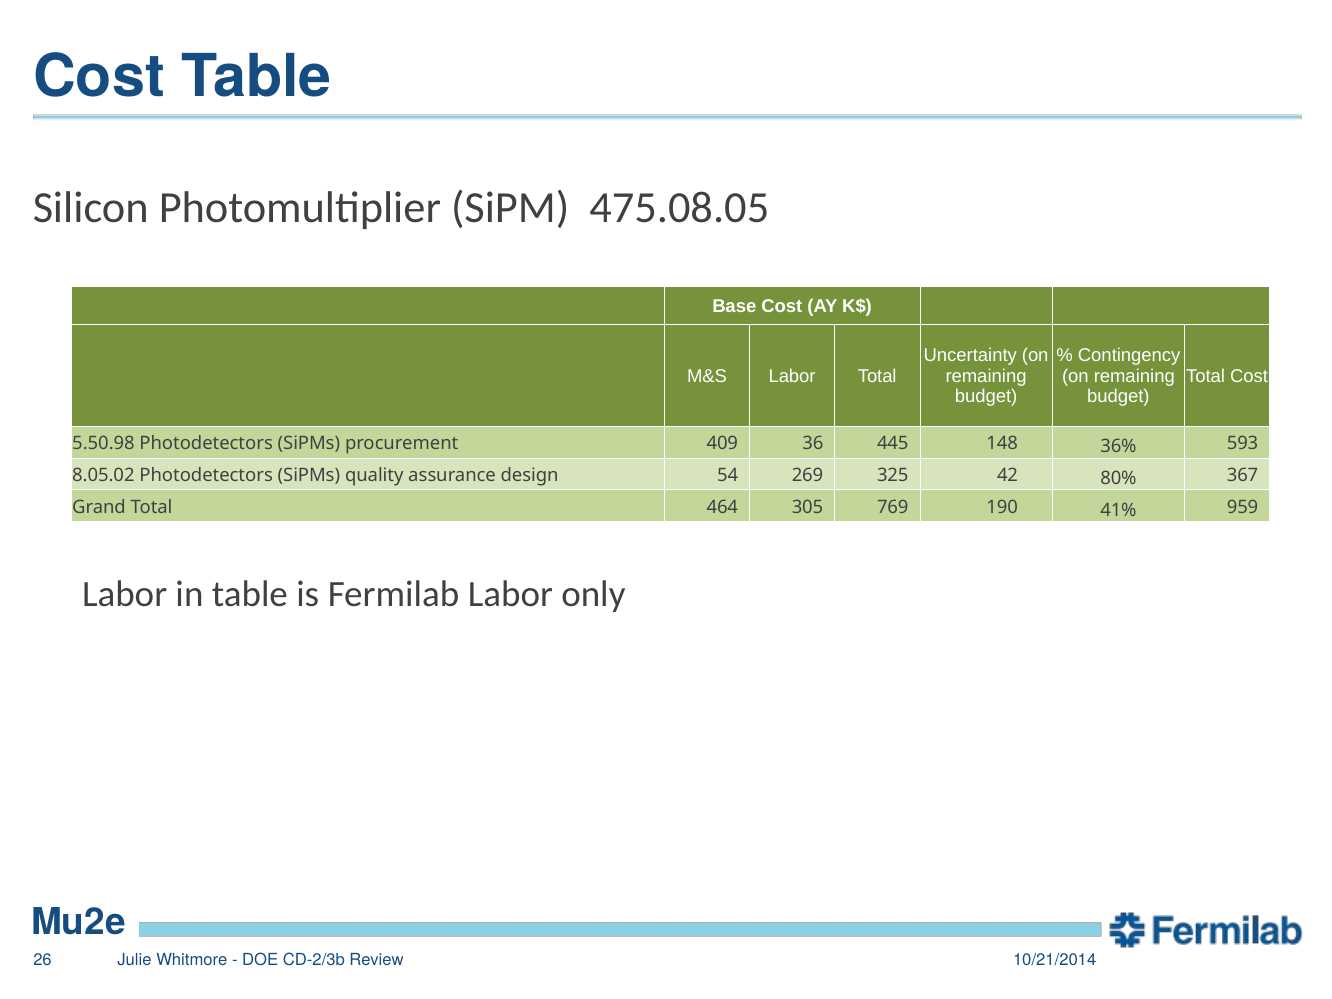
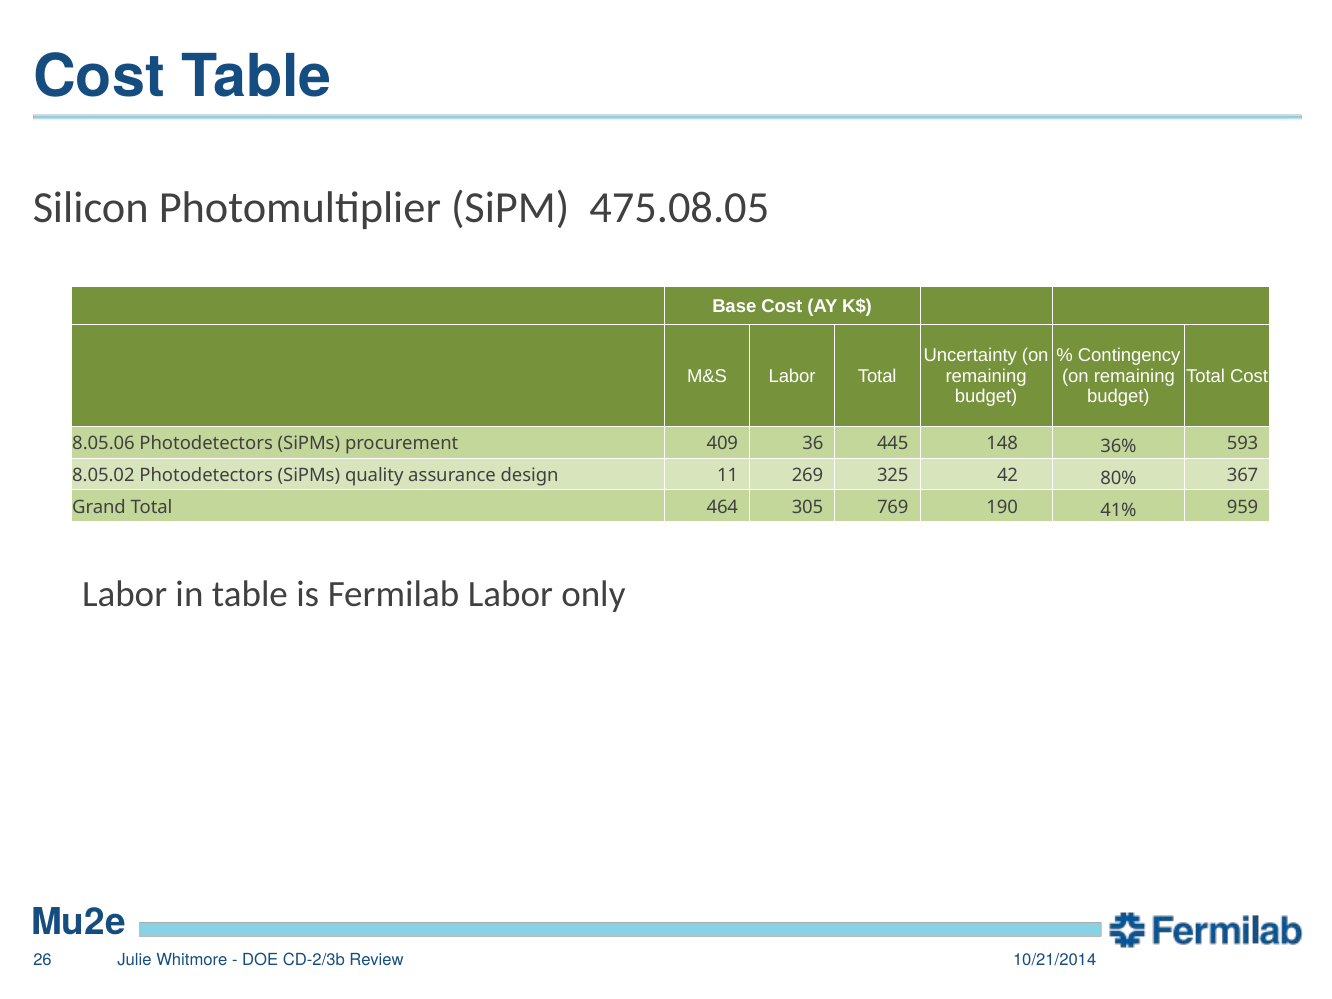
5.50.98: 5.50.98 -> 8.05.06 (104, 444)
54: 54 -> 11 (728, 476)
